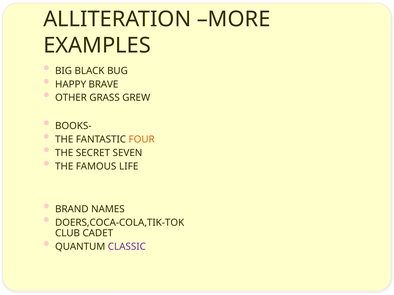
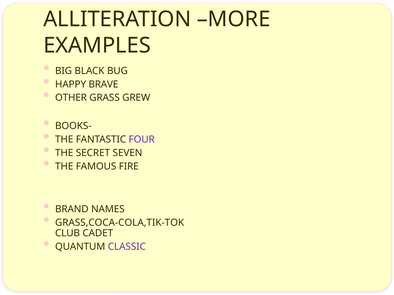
FOUR colour: orange -> purple (142, 140)
LIFE: LIFE -> FIRE (129, 167)
DOERS,COCA-COLA,TIK-TOK: DOERS,COCA-COLA,TIK-TOK -> GRASS,COCA-COLA,TIK-TOK (120, 223)
